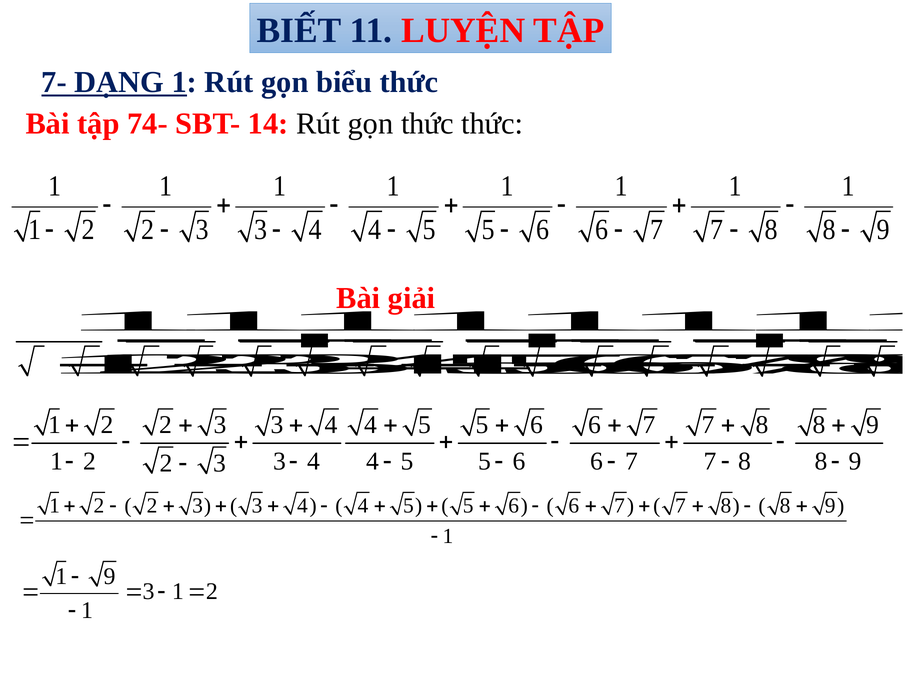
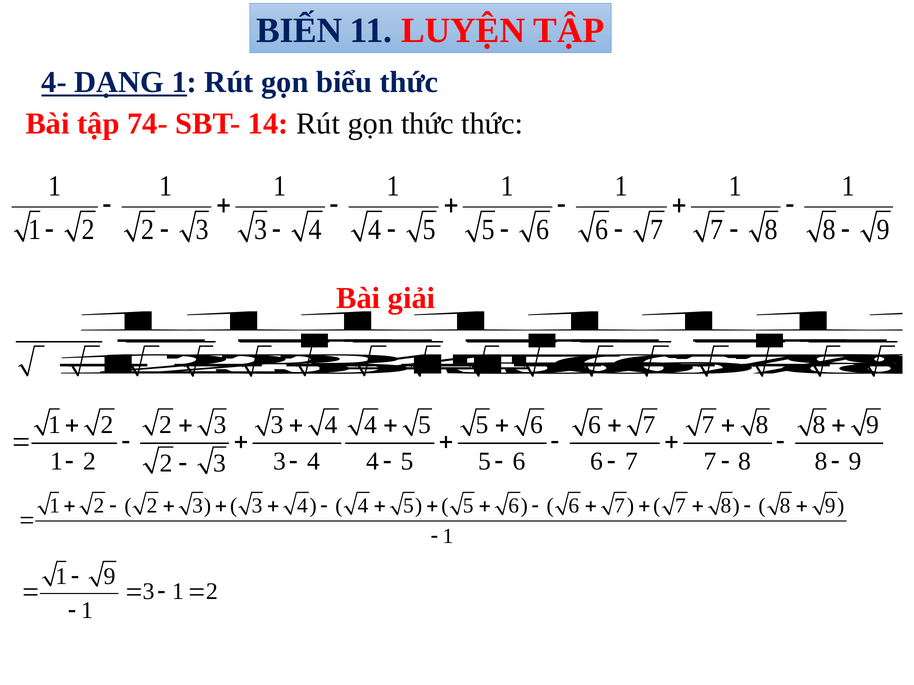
BIẾT: BIẾT -> BIẾN (299, 31)
7-: 7- -> 4- (54, 82)
